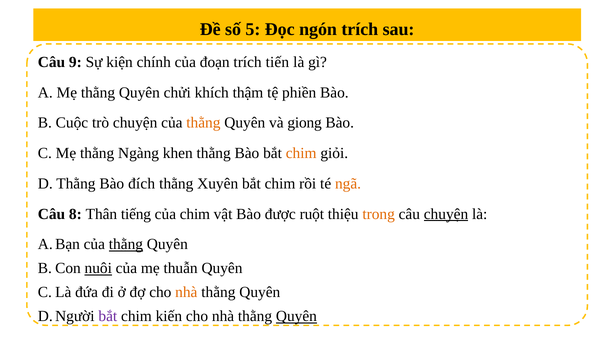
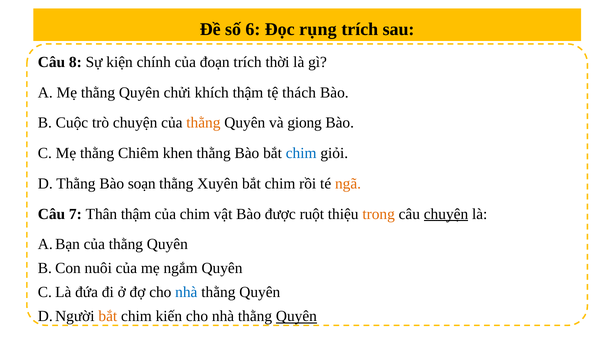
5: 5 -> 6 (253, 29)
ngón: ngón -> rụng (318, 29)
9: 9 -> 8 (75, 62)
tiến: tiến -> thời (278, 62)
phiền: phiền -> thách (299, 92)
Ngàng: Ngàng -> Chiêm (139, 153)
chim colour: orange -> blue (301, 153)
đích: đích -> soạn (142, 184)
8: 8 -> 7 (75, 214)
Thân tiếng: tiếng -> thậm (136, 214)
thằng underline: present -> none (126, 244)
nuôi underline: present -> none (98, 268)
thuẫn: thuẫn -> ngắm (181, 268)
nhà colour: orange -> blue (186, 292)
bắt colour: purple -> orange (108, 316)
